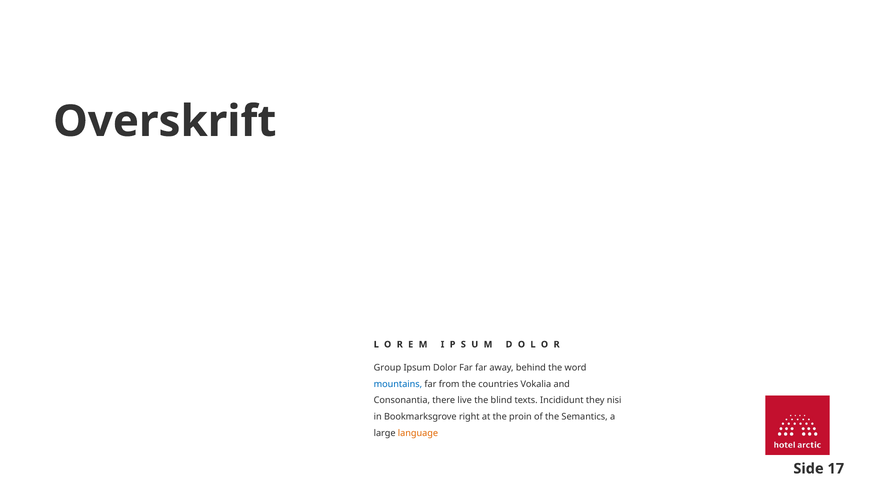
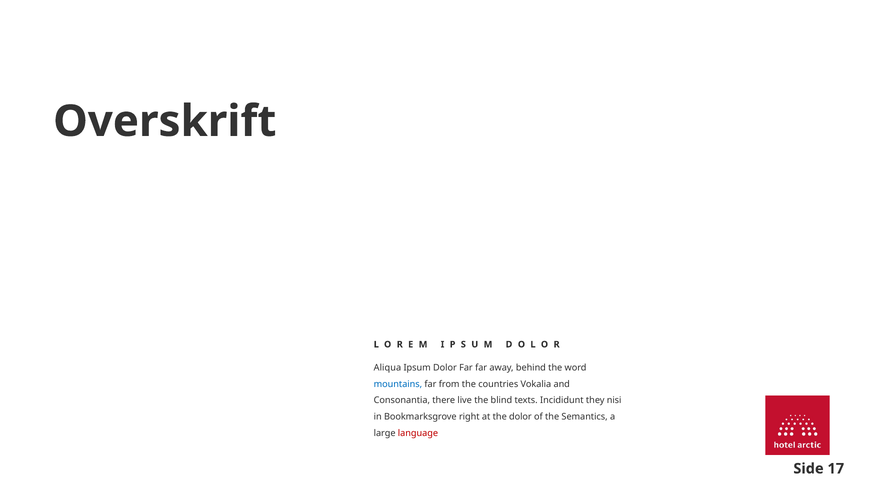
Group: Group -> Aliqua (387, 368)
the proin: proin -> dolor (520, 417)
language colour: orange -> red (418, 434)
